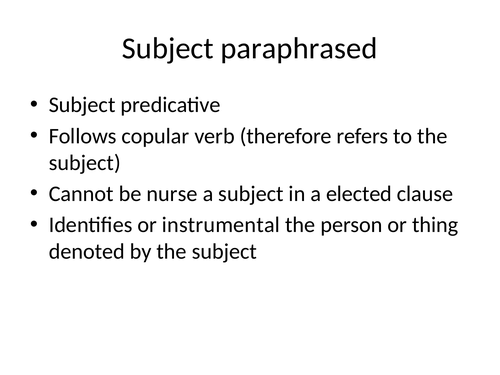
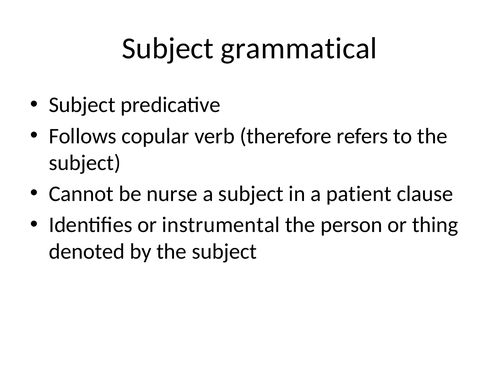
paraphrased: paraphrased -> grammatical (299, 48)
elected: elected -> patient (359, 194)
